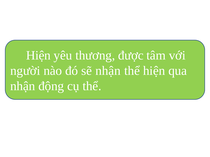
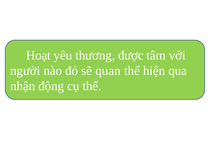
Hiện: Hiện -> Hoạt (38, 55)
sẽ nhận: nhận -> quan (108, 71)
